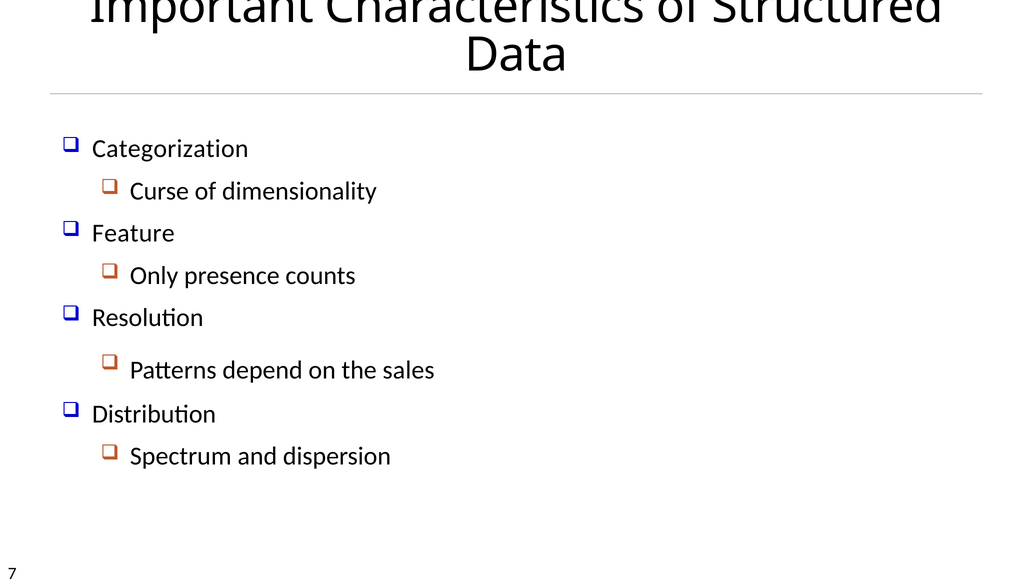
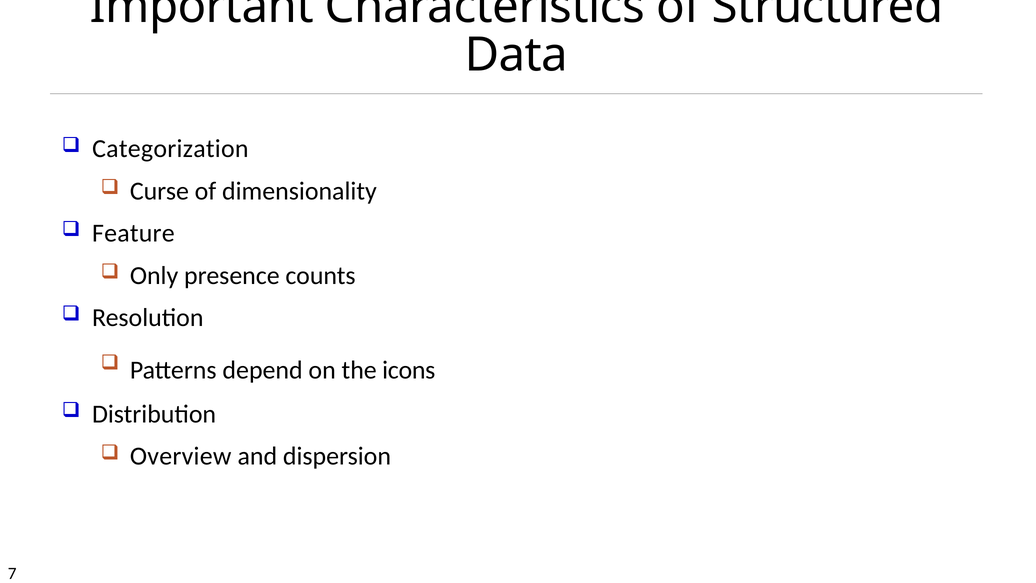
sales: sales -> icons (409, 370)
Spectrum: Spectrum -> Overview (181, 456)
